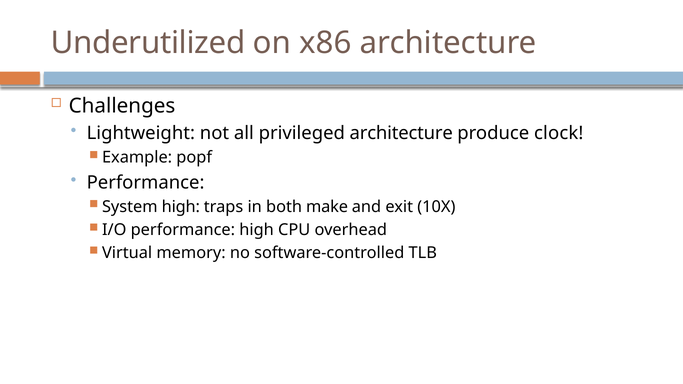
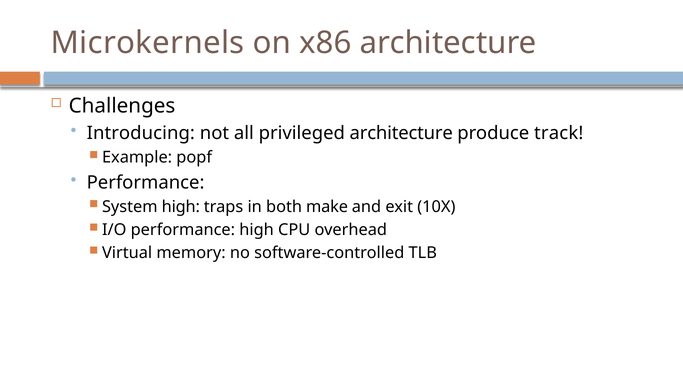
Underutilized: Underutilized -> Microkernels (148, 43)
Lightweight: Lightweight -> Introducing (141, 133)
clock: clock -> track (559, 133)
